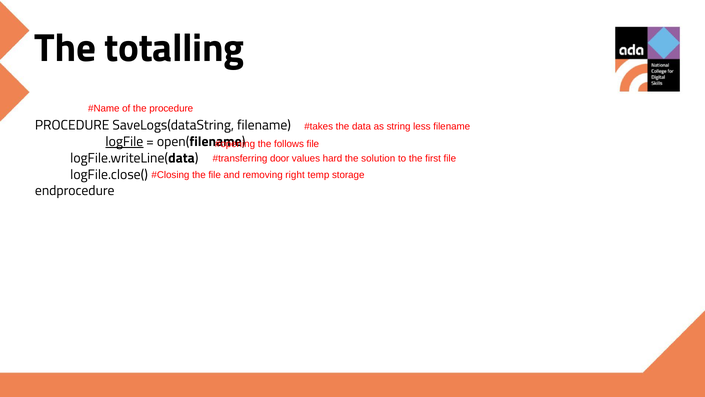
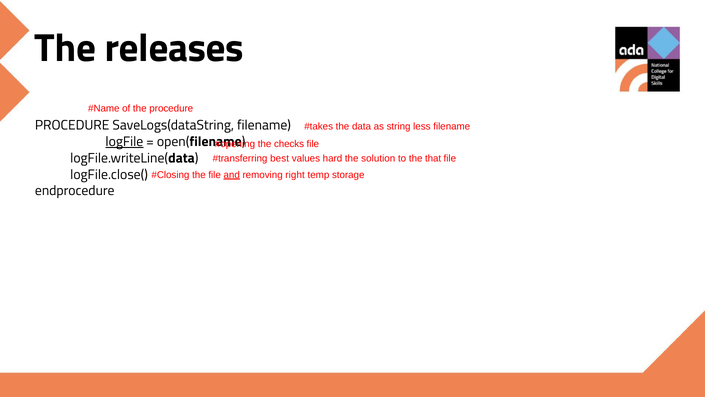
totalling: totalling -> releases (174, 48)
follows: follows -> checks (289, 144)
door: door -> best (280, 158)
first: first -> that (433, 158)
and underline: none -> present (232, 175)
